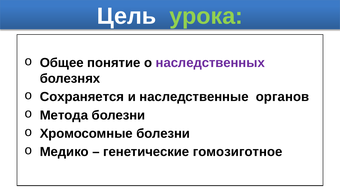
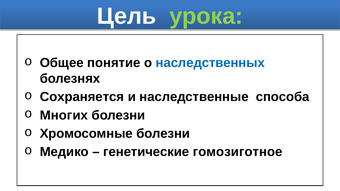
наследственных colour: purple -> blue (210, 63)
органов: органов -> способа (283, 97)
Метода: Метода -> Многих (64, 115)
